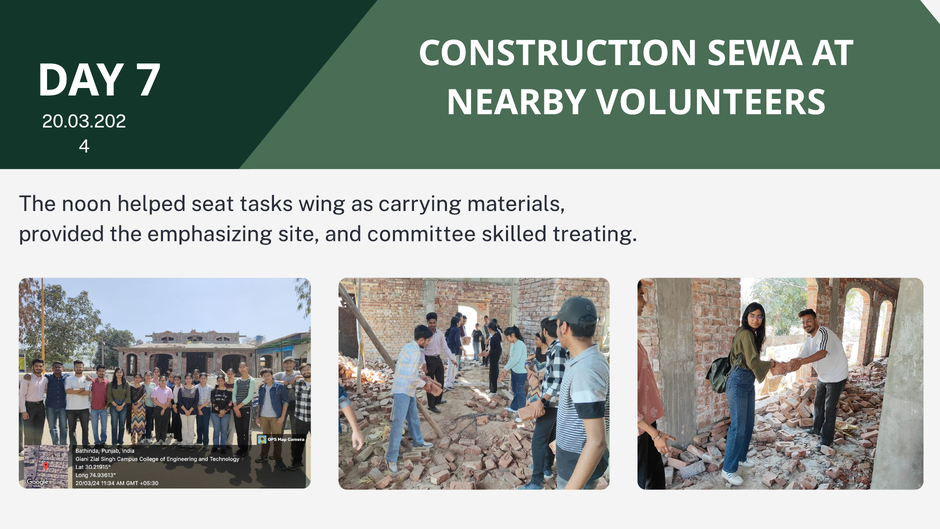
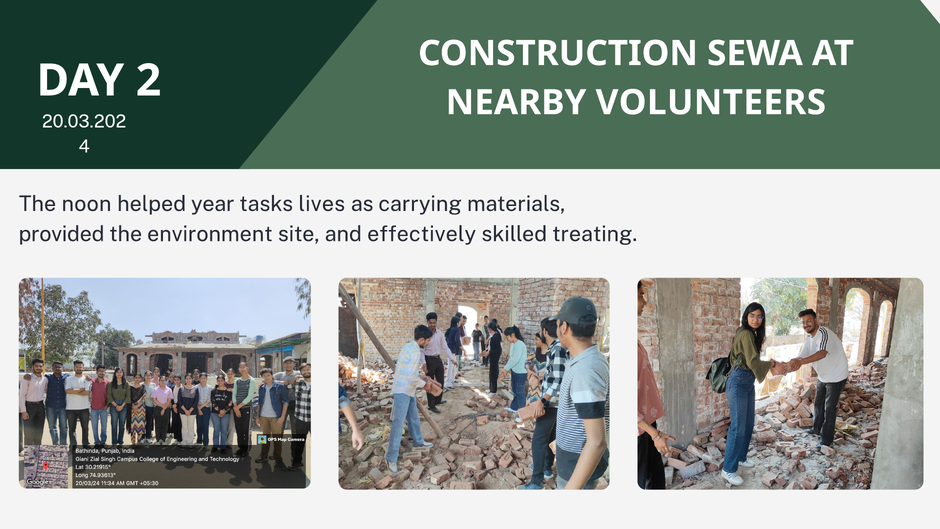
7: 7 -> 2 (148, 81)
seat: seat -> year (213, 204)
wing: wing -> lives (322, 204)
emphasizing: emphasizing -> environment (210, 234)
committee: committee -> effectively (422, 234)
